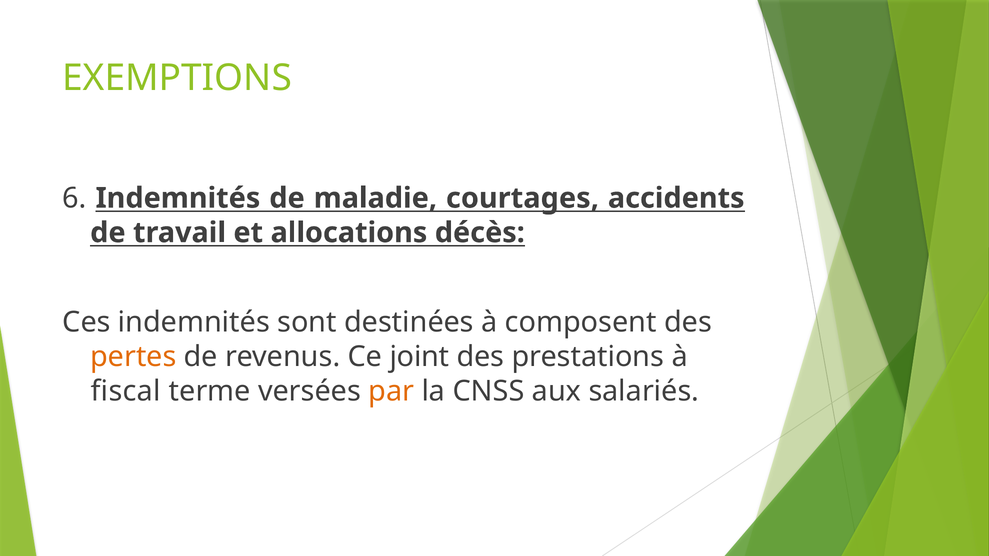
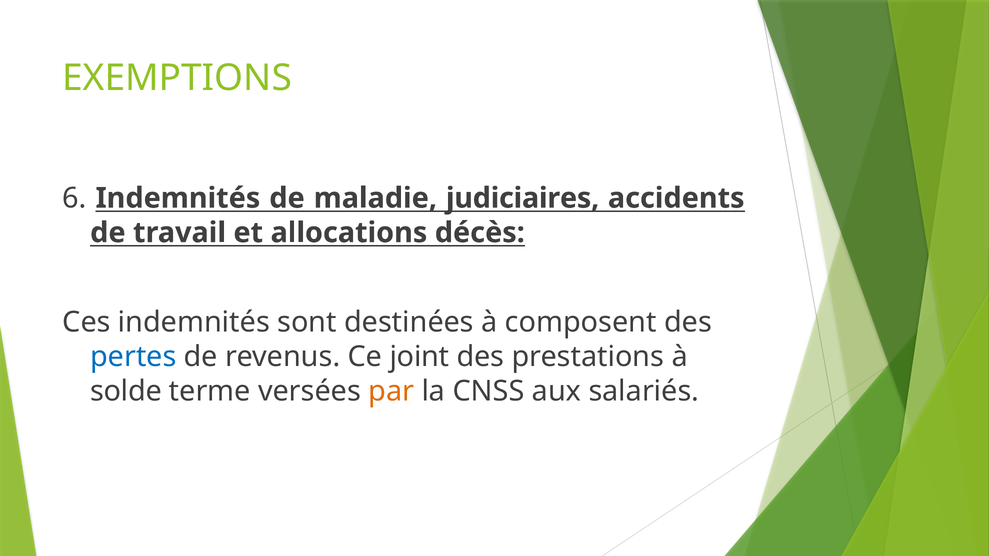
courtages: courtages -> judiciaires (523, 198)
pertes colour: orange -> blue (133, 357)
fiscal: fiscal -> solde (126, 392)
